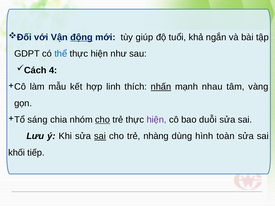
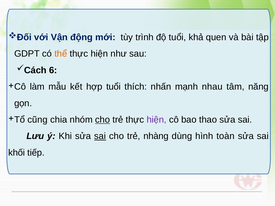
động underline: present -> none (82, 37)
giúp: giúp -> trình (145, 37)
ngắn: ngắn -> quen (216, 37)
thể colour: blue -> orange (61, 54)
4: 4 -> 6 (53, 70)
hợp linh: linh -> tuổi (114, 87)
nhấn underline: present -> none (161, 87)
vàng: vàng -> năng (258, 87)
sáng: sáng -> cũng (38, 120)
duỗi: duỗi -> thao (208, 120)
